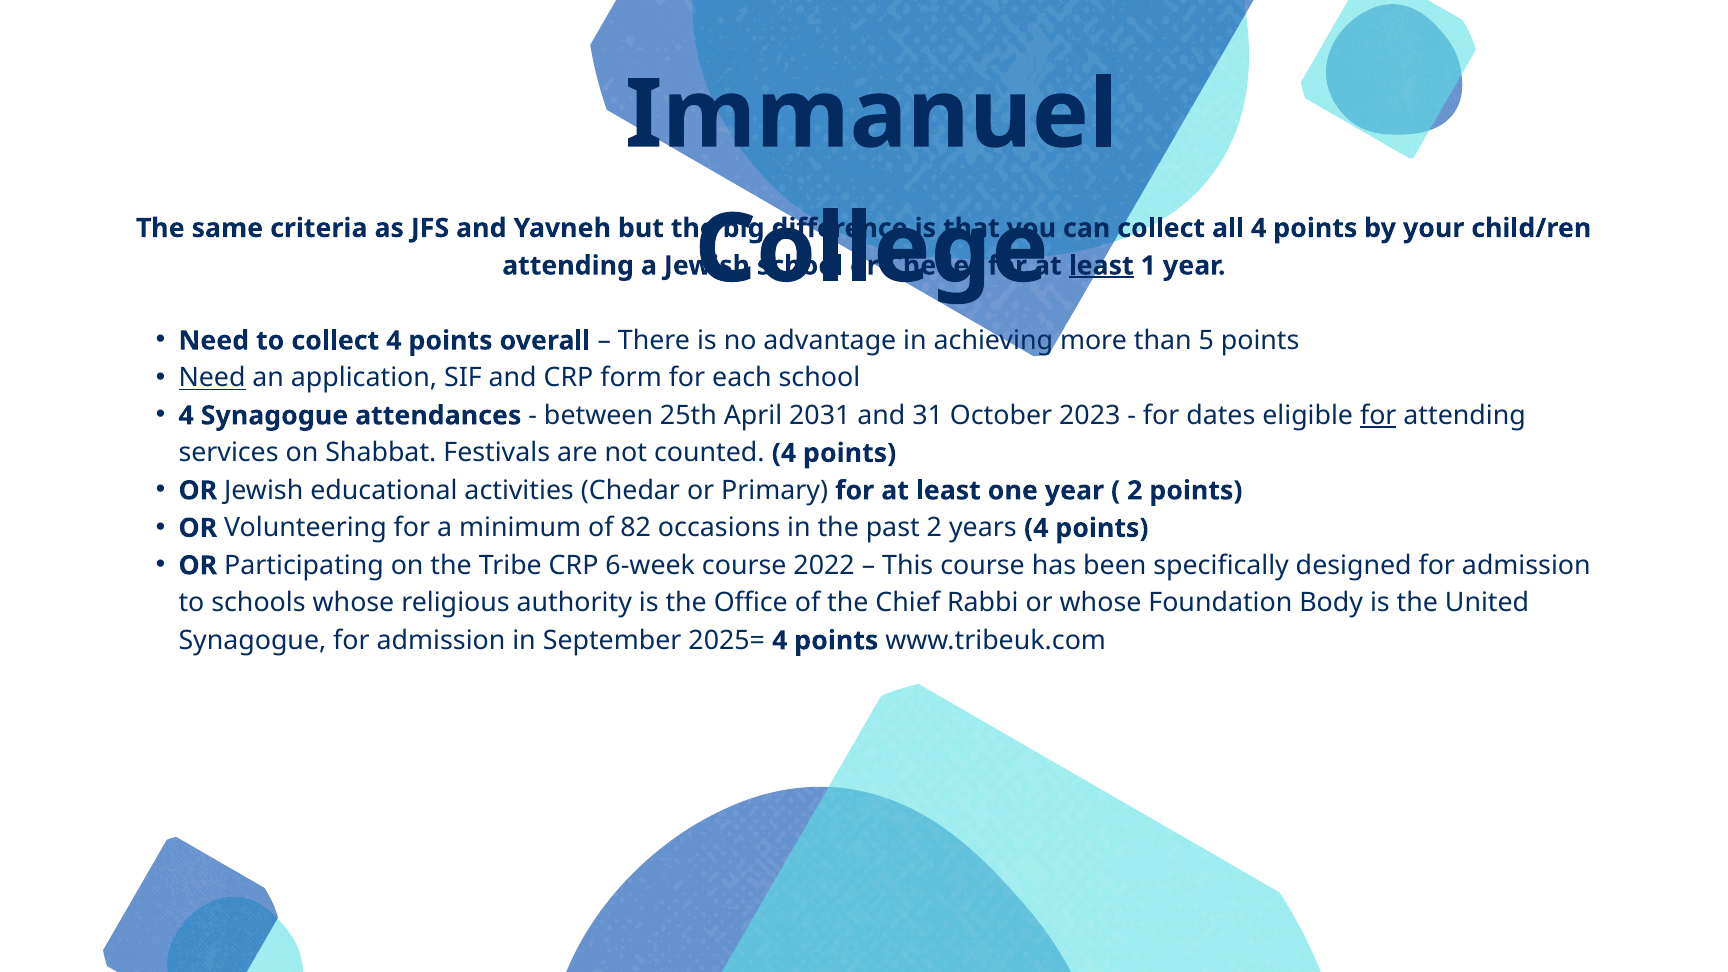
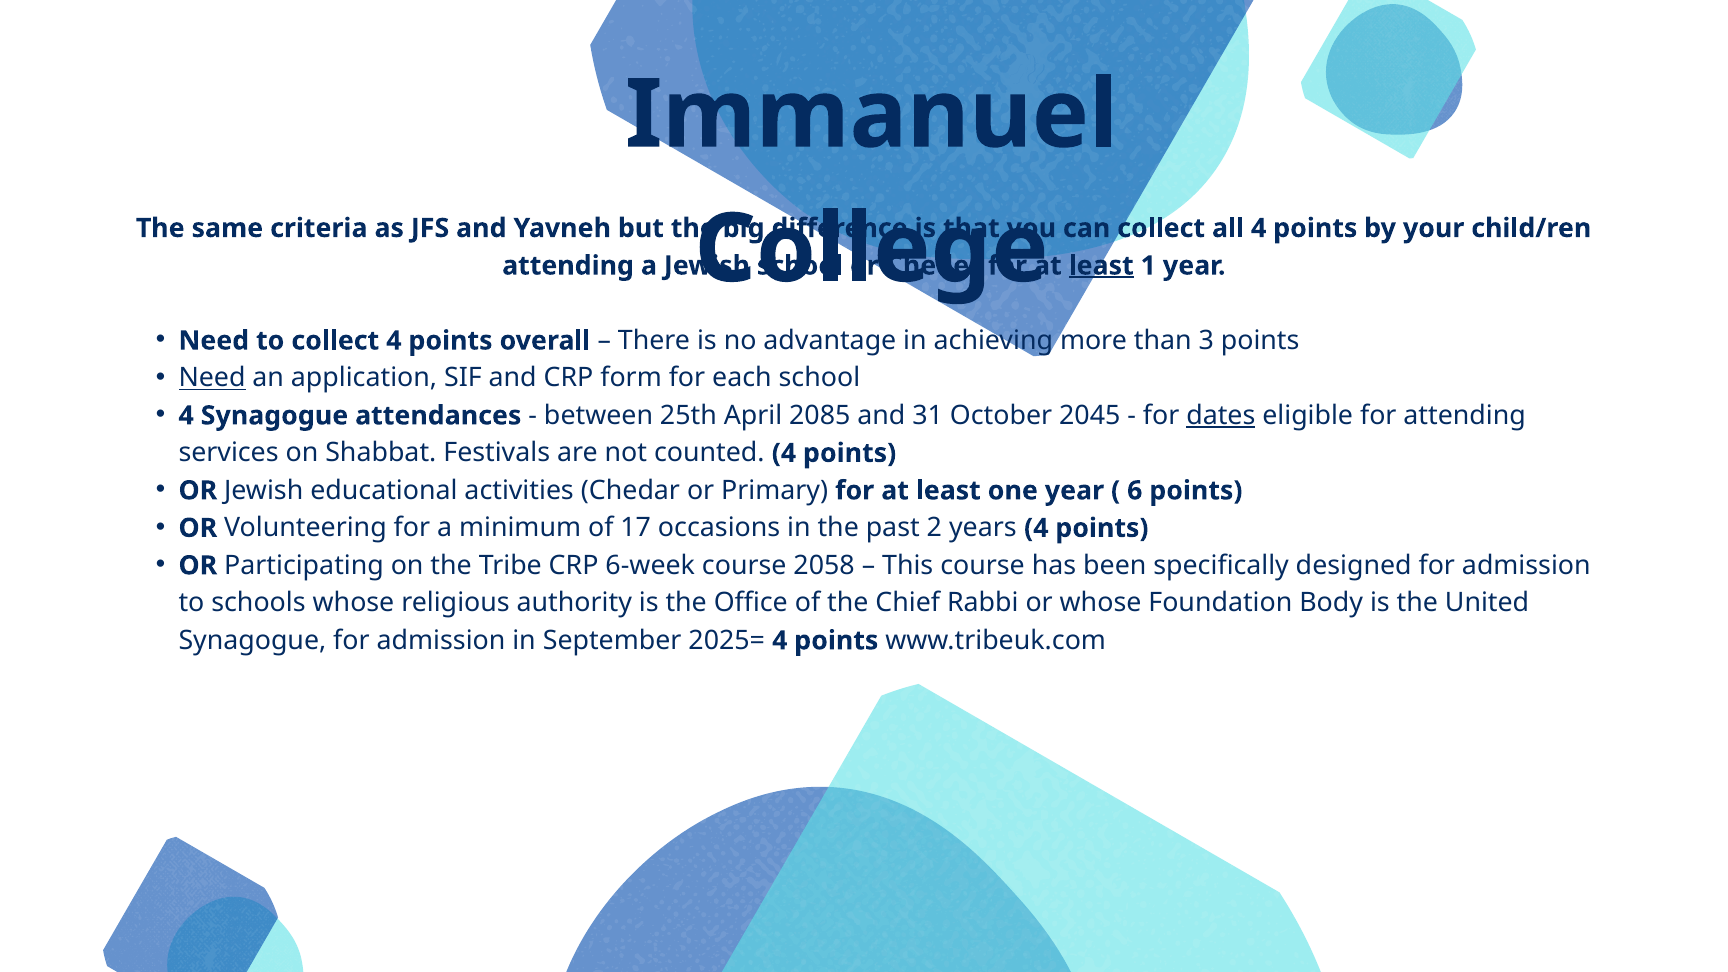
5: 5 -> 3 (1206, 341)
2031: 2031 -> 2085 (820, 416)
2023: 2023 -> 2045 (1090, 416)
dates underline: none -> present (1221, 416)
for underline: present -> none (1378, 416)
2: 2 -> 6 (1135, 491)
82: 82 -> 17 (636, 528)
2022: 2022 -> 2058 (824, 566)
